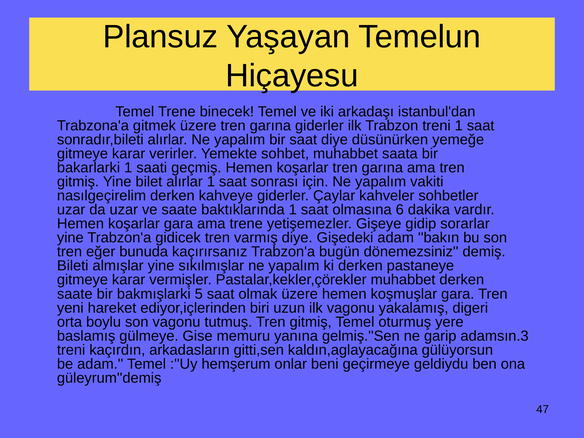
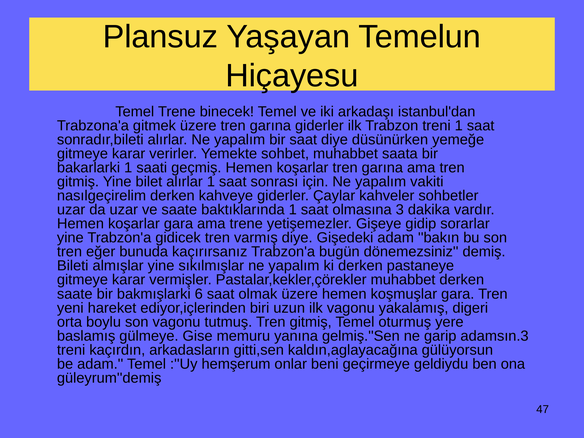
6: 6 -> 3 (400, 210)
5: 5 -> 6 (199, 294)
